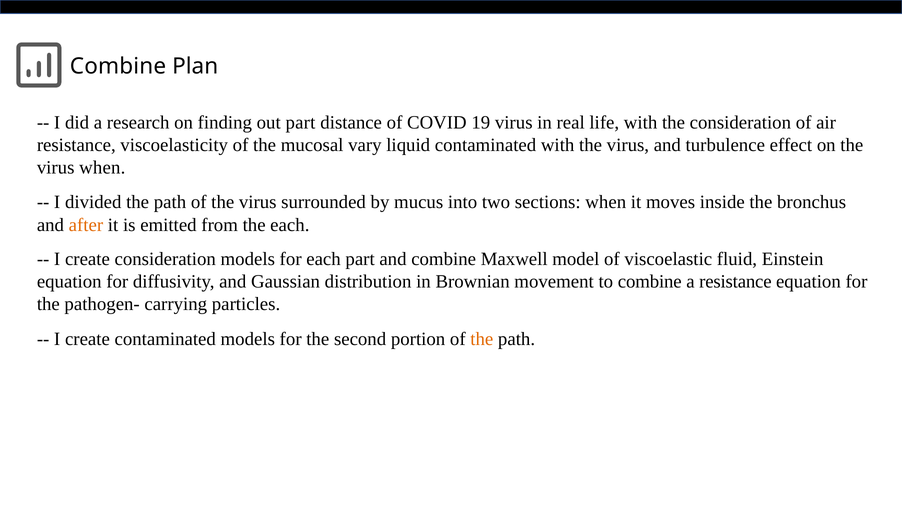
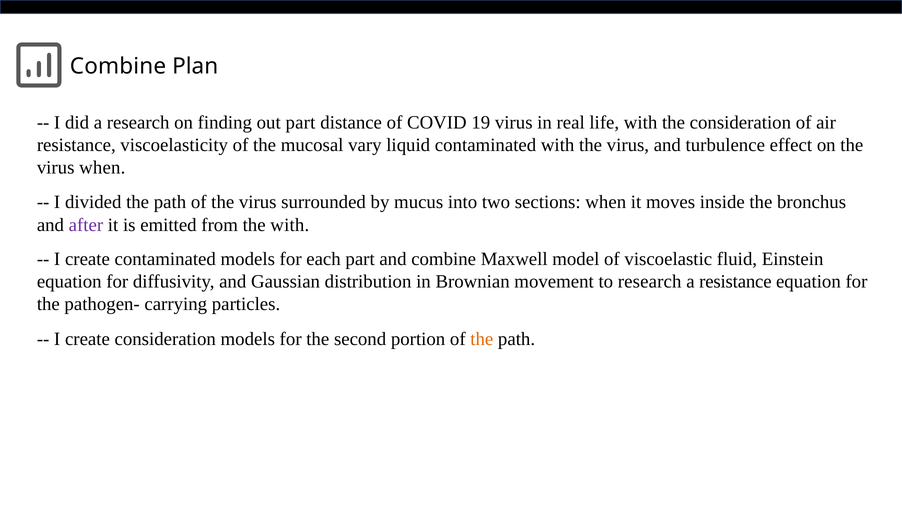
after colour: orange -> purple (86, 225)
the each: each -> with (290, 225)
create consideration: consideration -> contaminated (165, 259)
to combine: combine -> research (650, 282)
create contaminated: contaminated -> consideration (165, 339)
